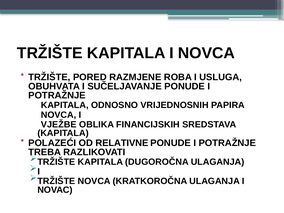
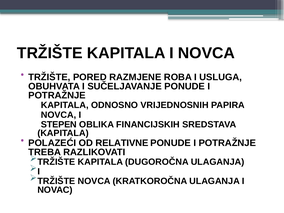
VJEŽBE: VJEŽBE -> STEPEN (59, 124)
